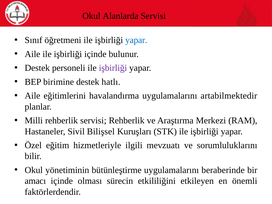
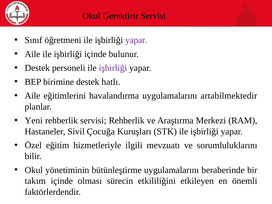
Alanlarda: Alanlarda -> Gerektirir (121, 16)
yapar colour: blue -> purple (136, 40)
Milli: Milli -> Yeni (34, 121)
Bilişsel: Bilişsel -> Çocuğa (101, 131)
amacı: amacı -> takım (35, 181)
